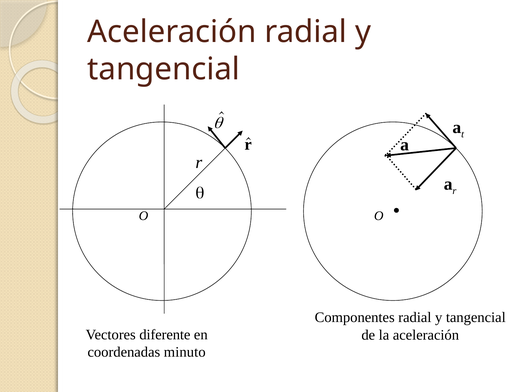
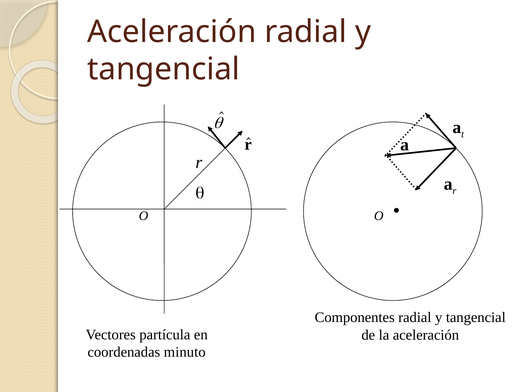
diferente: diferente -> partícula (165, 335)
